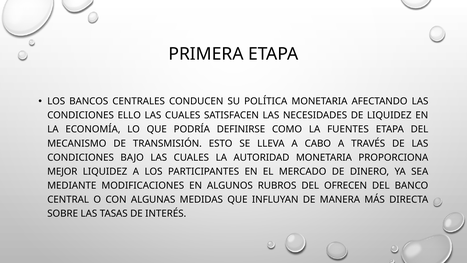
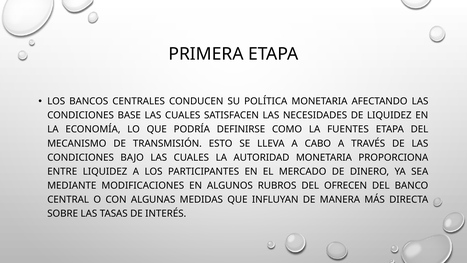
ELLO: ELLO -> BASE (129, 115)
MEJOR: MEJOR -> ENTRE (62, 171)
